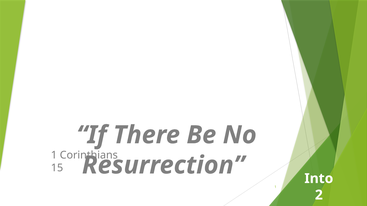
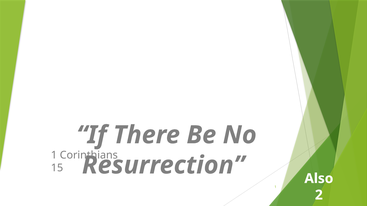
Into: Into -> Also (319, 179)
